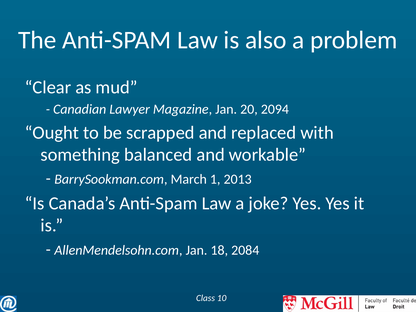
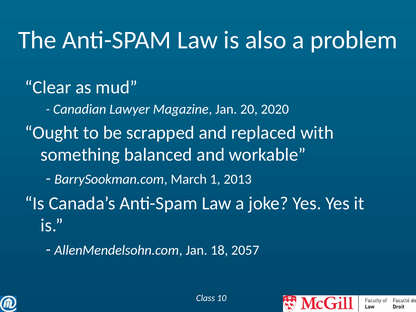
2094: 2094 -> 2020 (275, 109)
2084: 2084 -> 2057 (245, 250)
